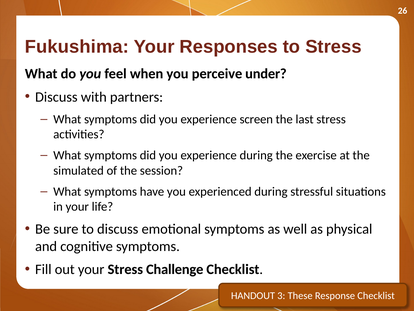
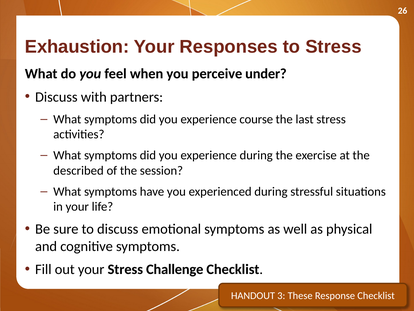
Fukushima: Fukushima -> Exhaustion (77, 47)
screen: screen -> course (256, 119)
simulated: simulated -> described (78, 170)
